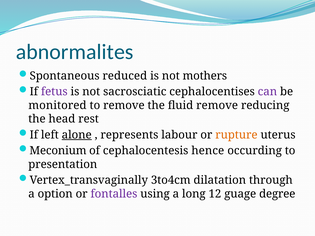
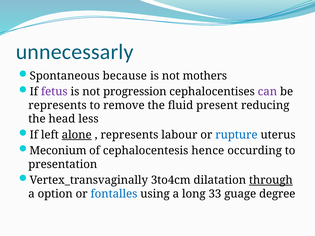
abnormalites: abnormalites -> unnecessarly (75, 52)
reduced: reduced -> because (125, 76)
sacrosciatic: sacrosciatic -> progression (135, 92)
monitored: monitored -> represents (57, 105)
fluid remove: remove -> present (217, 105)
rest: rest -> less (88, 119)
rupture colour: orange -> blue (236, 135)
through underline: none -> present (271, 180)
fontalles colour: purple -> blue (114, 194)
12: 12 -> 33 (215, 194)
